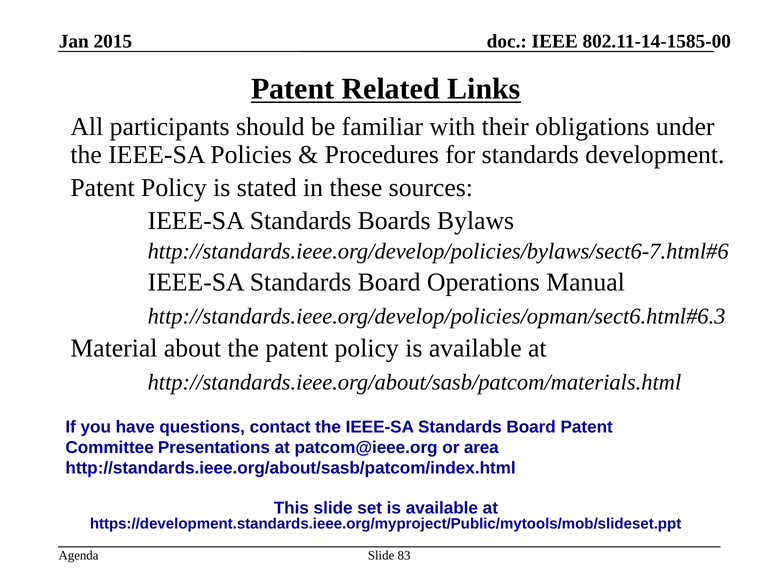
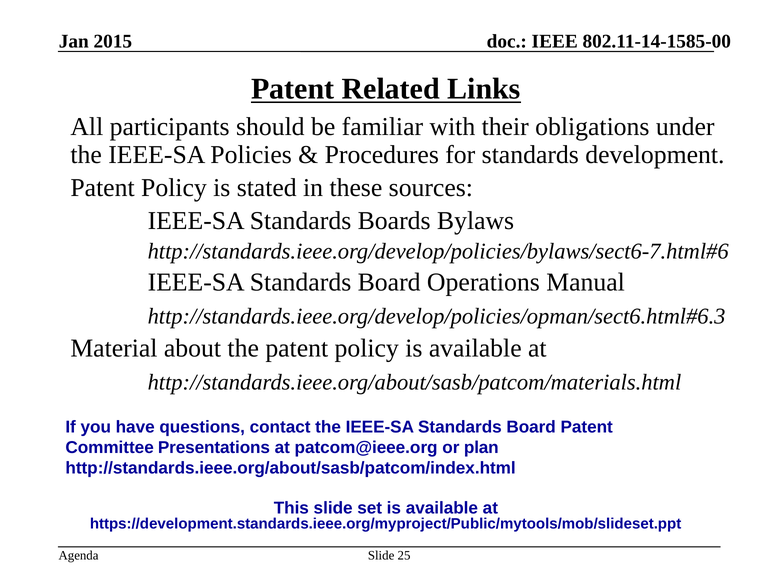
area: area -> plan (481, 448)
83: 83 -> 25 (404, 555)
